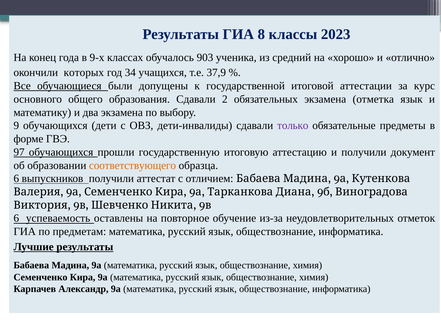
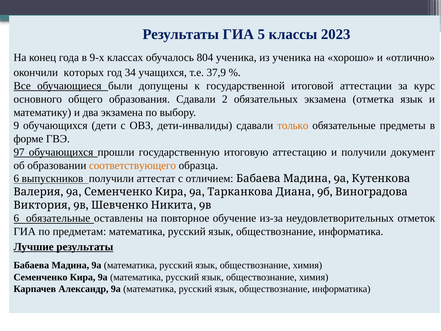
8: 8 -> 5 (261, 34)
903: 903 -> 804 (205, 57)
из средний: средний -> ученика (292, 57)
только colour: purple -> orange (293, 126)
6 успеваемость: успеваемость -> обязательные (58, 218)
